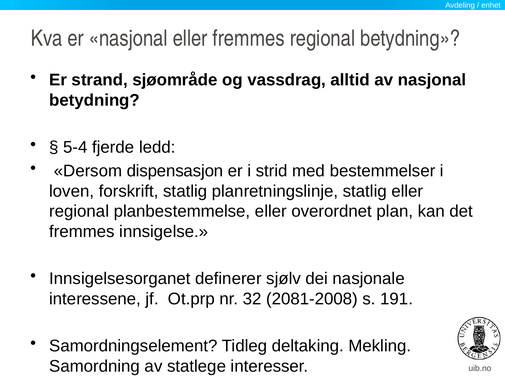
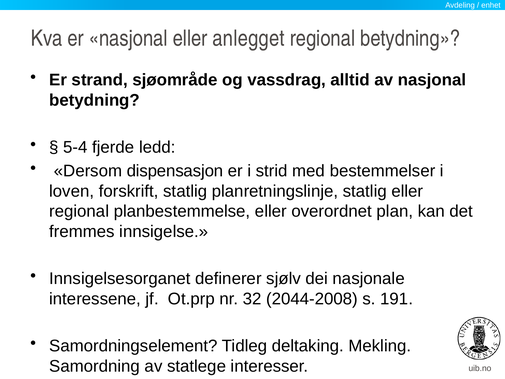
eller fremmes: fremmes -> anlegget (249, 38)
2081-2008: 2081-2008 -> 2044-2008 (312, 299)
